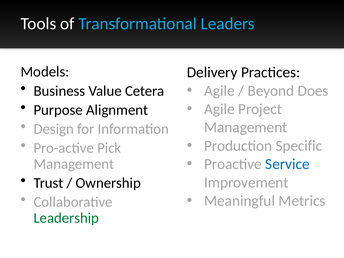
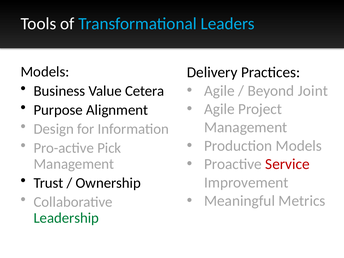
Does: Does -> Joint (313, 91)
Production Specific: Specific -> Models (299, 146)
Service colour: blue -> red (287, 164)
